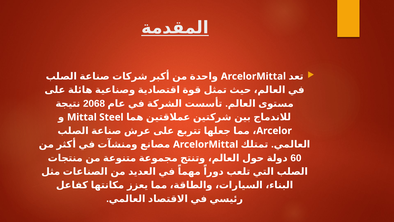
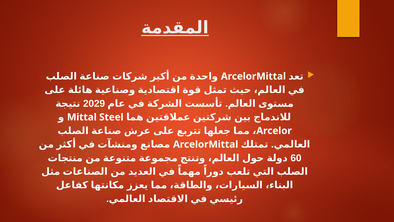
2068: 2068 -> 2029 (94, 103)
